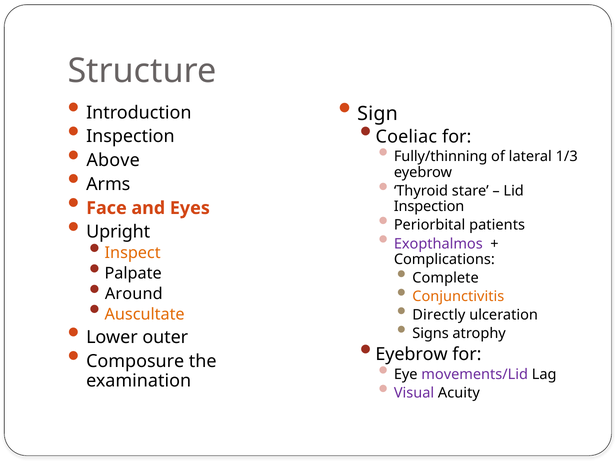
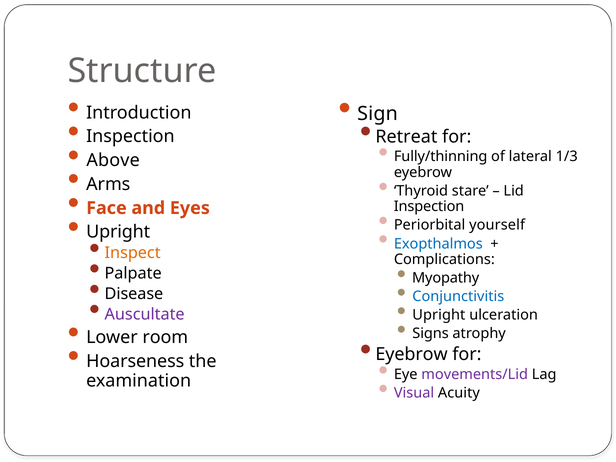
Coeliac: Coeliac -> Retreat (406, 137)
patients: patients -> yourself (497, 225)
Exopthalmos colour: purple -> blue (438, 244)
Complete: Complete -> Myopathy (446, 278)
Around: Around -> Disease (134, 294)
Conjunctivitis colour: orange -> blue (458, 297)
Auscultate colour: orange -> purple (145, 314)
Directly: Directly -> Upright (439, 315)
outer: outer -> room (165, 337)
Composure: Composure -> Hoarseness (135, 361)
